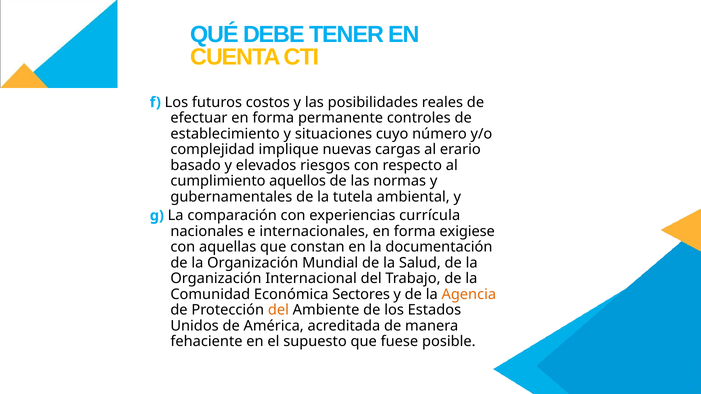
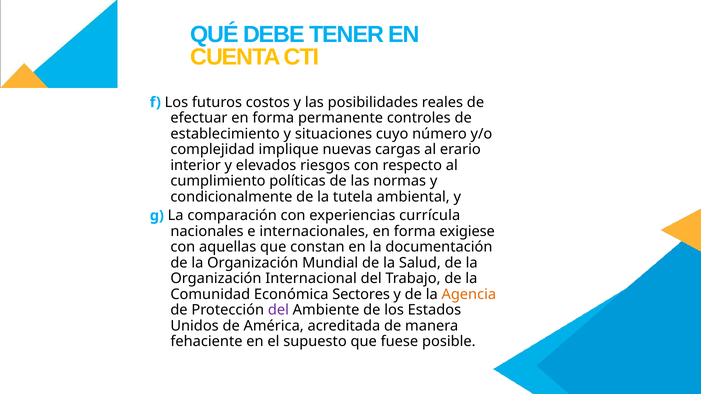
basado: basado -> interior (196, 165)
aquellos: aquellos -> políticas (298, 181)
gubernamentales: gubernamentales -> condicionalmente (231, 197)
del colour: orange -> purple (278, 310)
